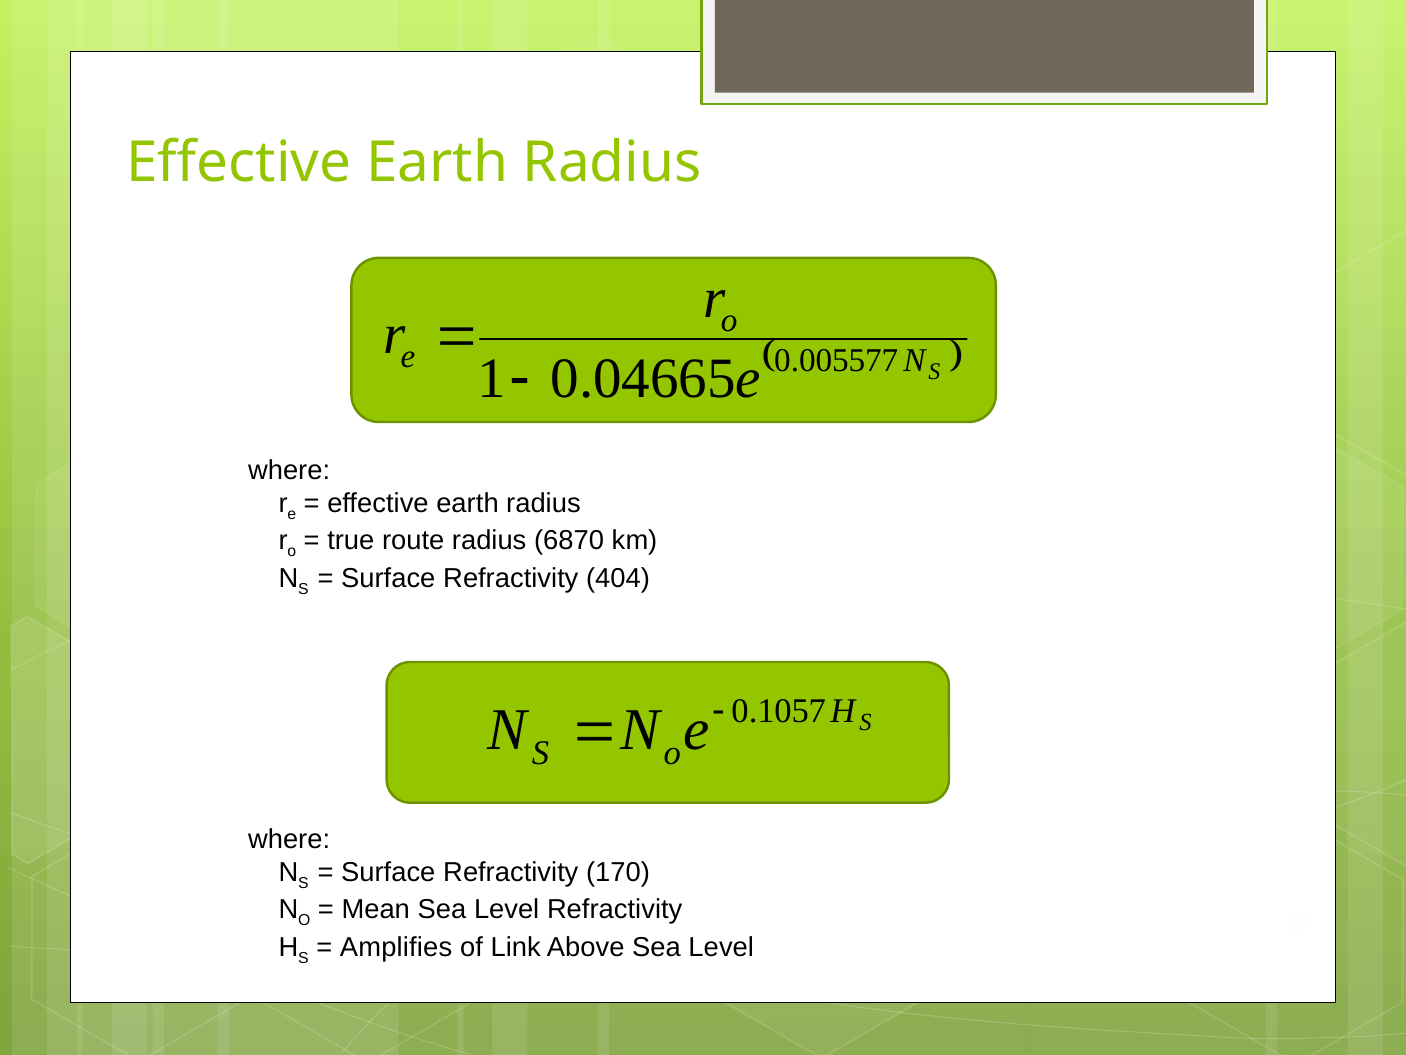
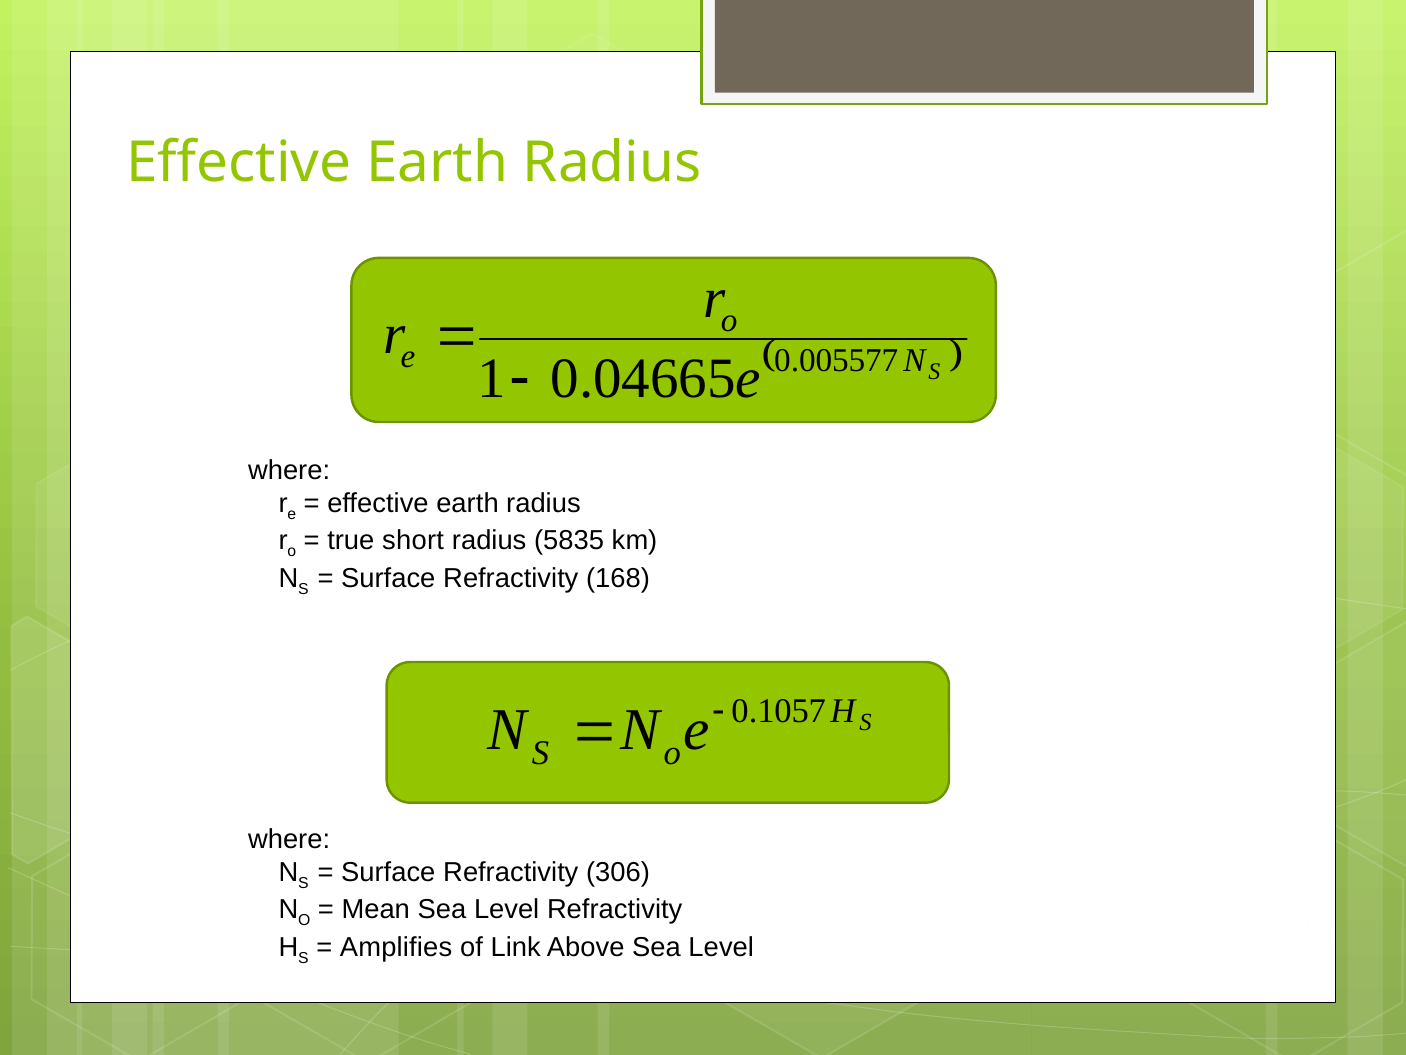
route: route -> short (413, 541)
6870: 6870 -> 5835 (569, 541)
404: 404 -> 168 (618, 578)
170: 170 -> 306 (618, 872)
